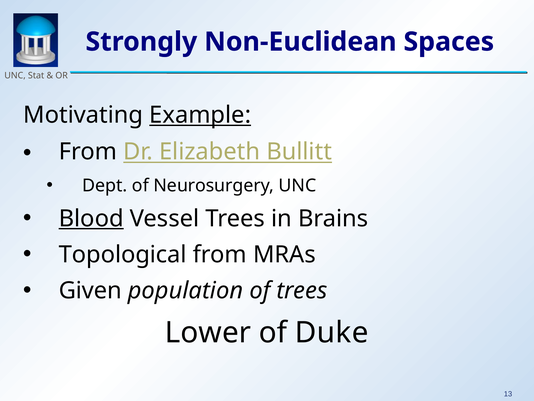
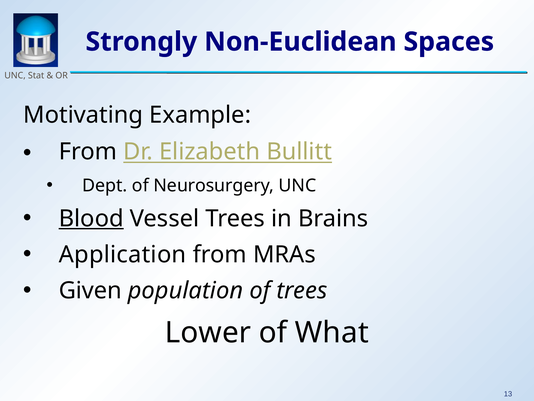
Example underline: present -> none (200, 115)
Topological: Topological -> Application (123, 254)
Duke: Duke -> What (332, 332)
